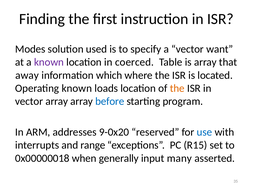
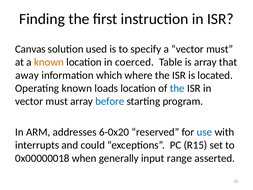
Modes: Modes -> Canvas (30, 49)
a vector want: want -> must (220, 49)
known colour: purple -> orange (49, 62)
the colour: orange -> blue (177, 88)
array: array -> must (57, 101)
9-0x20: 9-0x20 -> 6-0x20 (114, 132)
range: range -> could (93, 145)
many: many -> range (179, 158)
